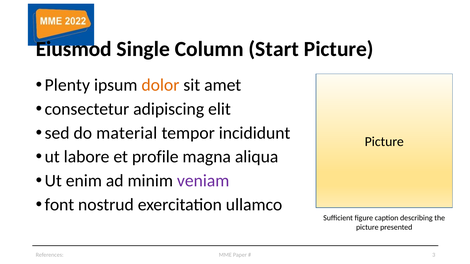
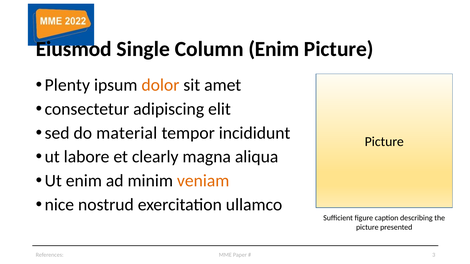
Column Start: Start -> Enim (274, 49)
profile: profile -> clearly (155, 157)
veniam colour: purple -> orange (203, 181)
font: font -> nice (59, 205)
